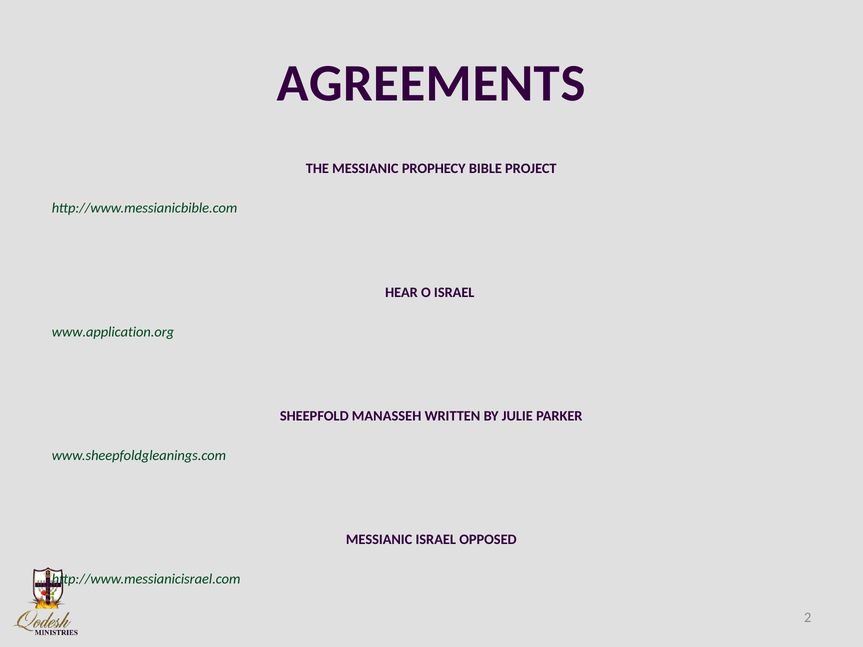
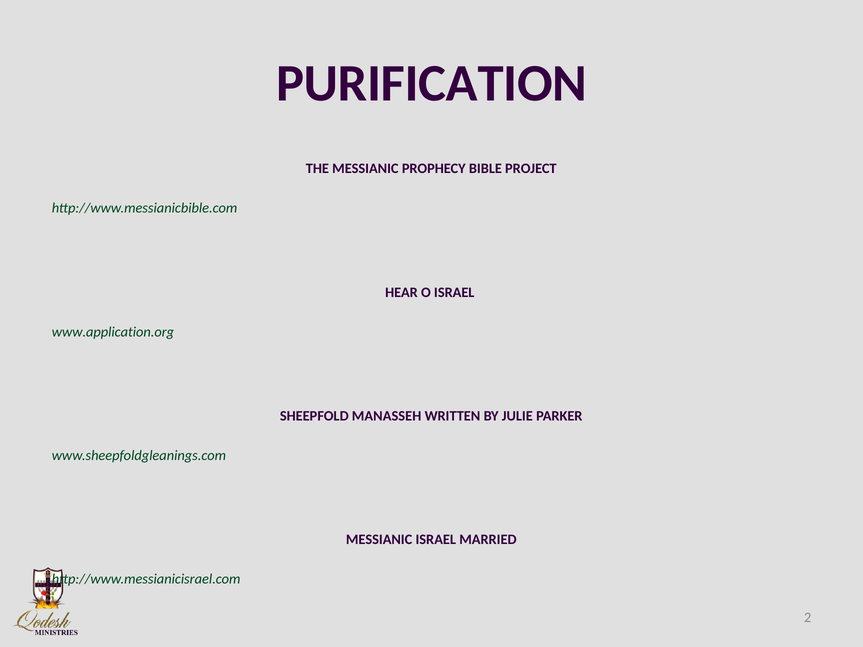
AGREEMENTS: AGREEMENTS -> PURIFICATION (432, 84)
OPPOSED: OPPOSED -> MARRIED (488, 540)
